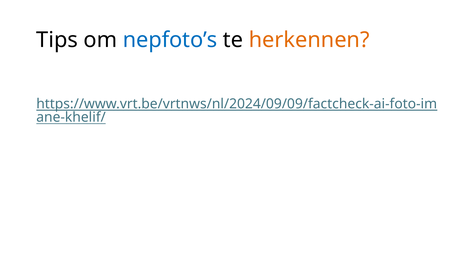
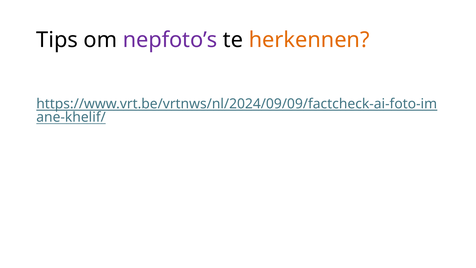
nepfoto’s colour: blue -> purple (170, 40)
